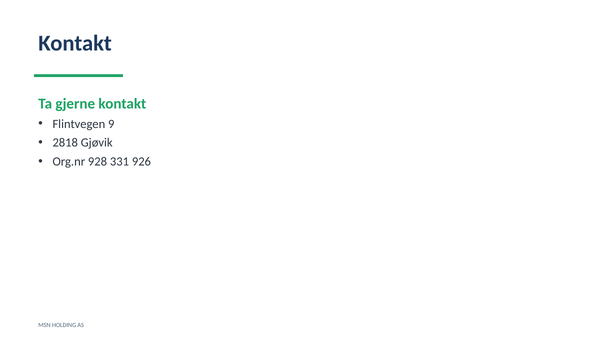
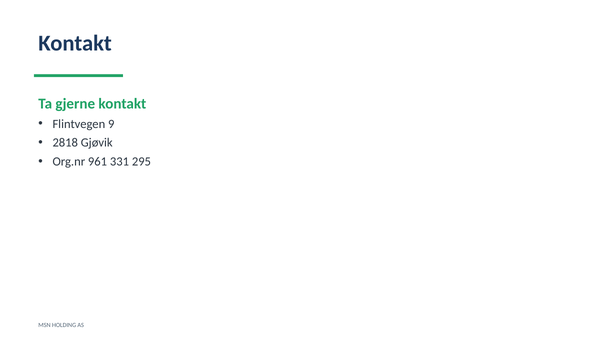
928: 928 -> 961 (97, 162)
926: 926 -> 295 (141, 162)
